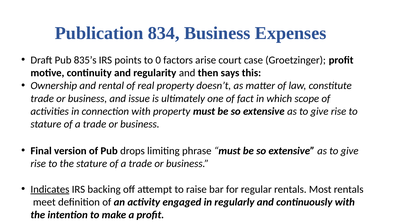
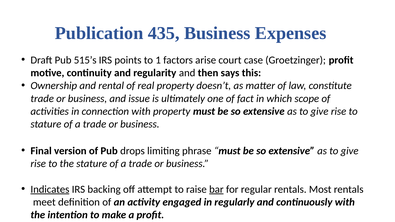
834: 834 -> 435 (164, 33)
835’s: 835’s -> 515’s (85, 60)
0: 0 -> 1 (158, 60)
bar underline: none -> present (216, 189)
